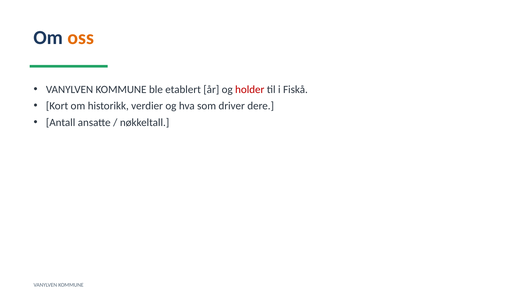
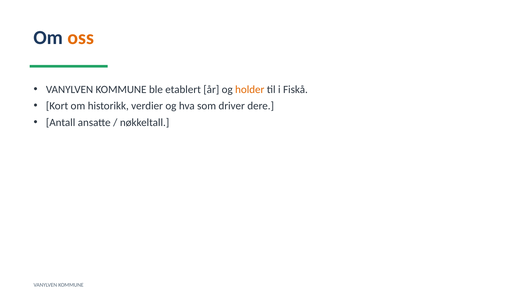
holder colour: red -> orange (250, 89)
